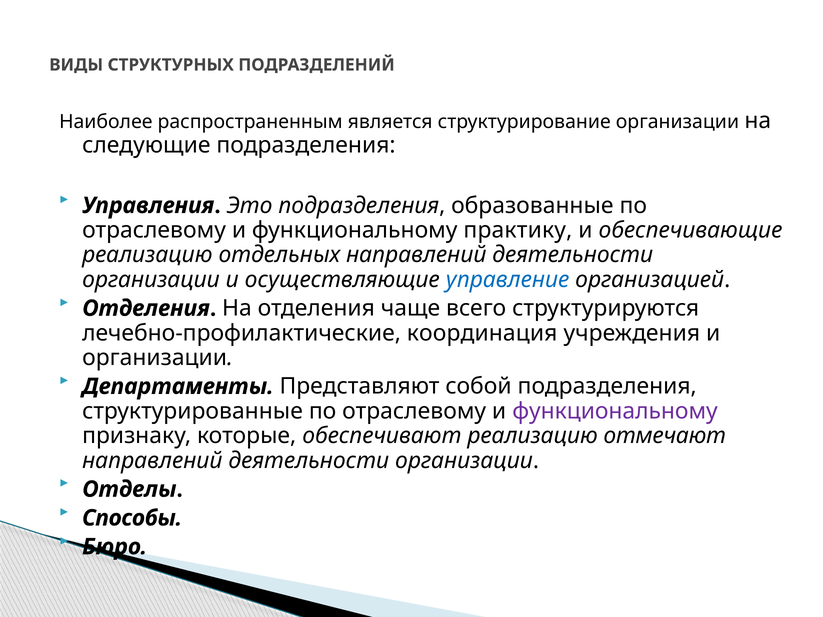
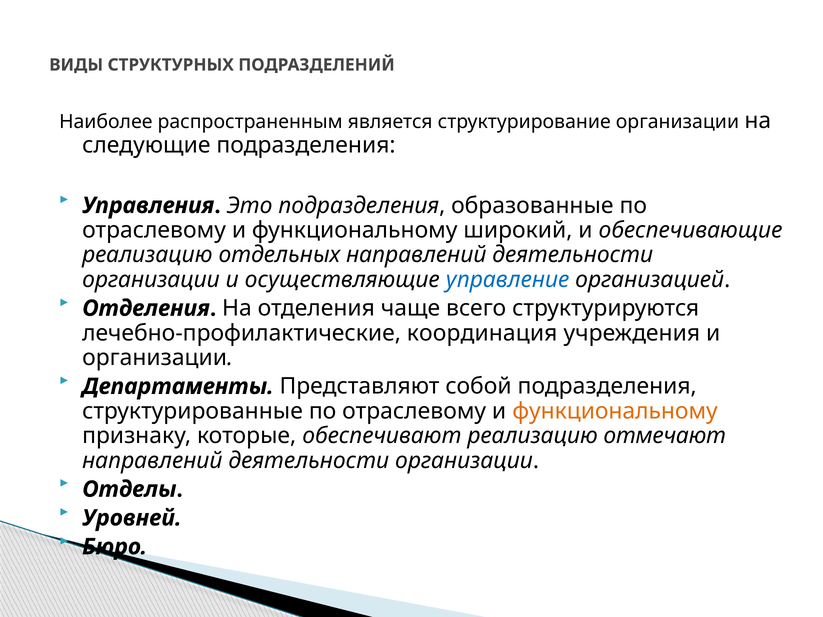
практику: практику -> широкий (518, 230)
функциональному colour: purple -> orange (615, 411)
Способы: Способы -> Уровней (132, 518)
